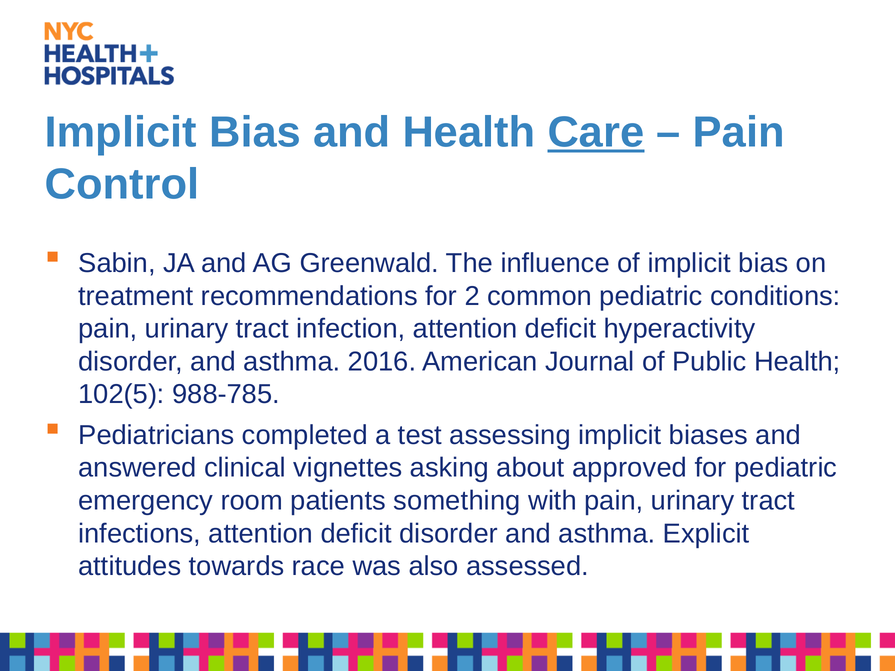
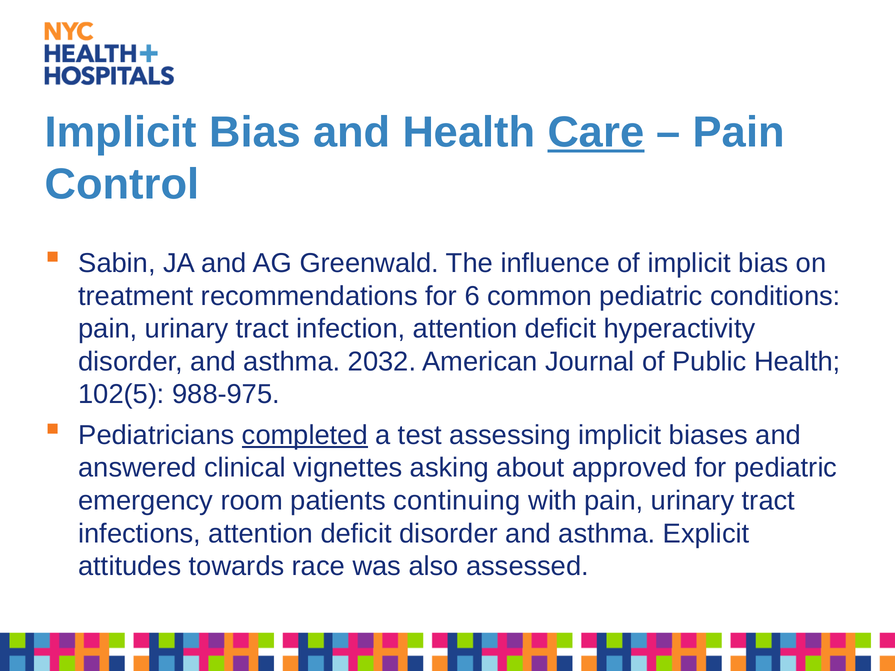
2: 2 -> 6 (472, 296)
2016: 2016 -> 2032 (382, 362)
988-785: 988-785 -> 988-975 (226, 395)
completed underline: none -> present (305, 435)
something: something -> continuing (457, 501)
